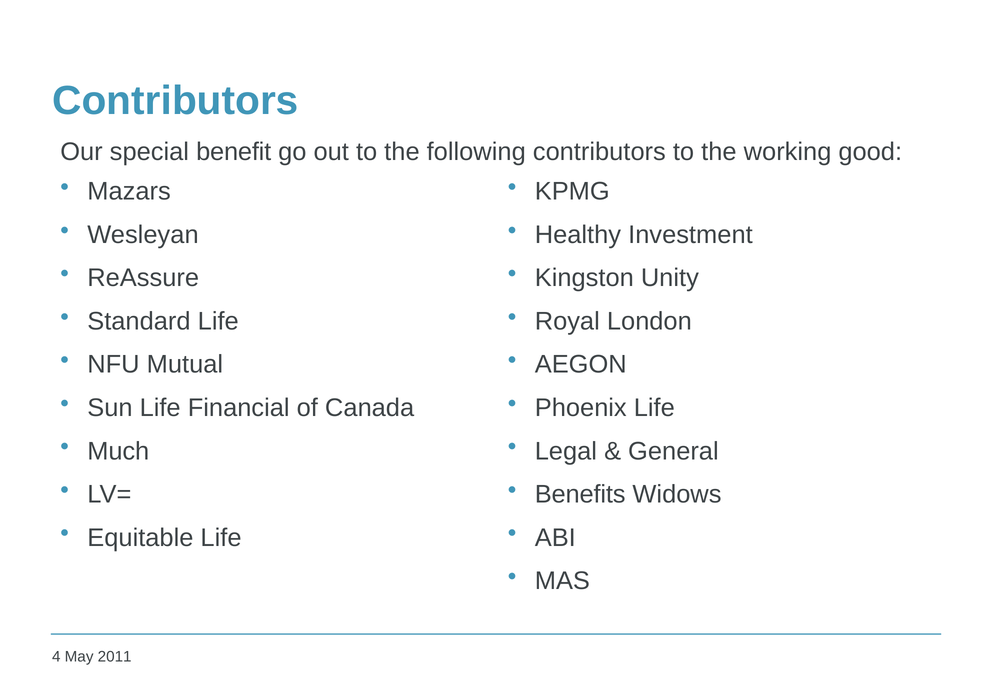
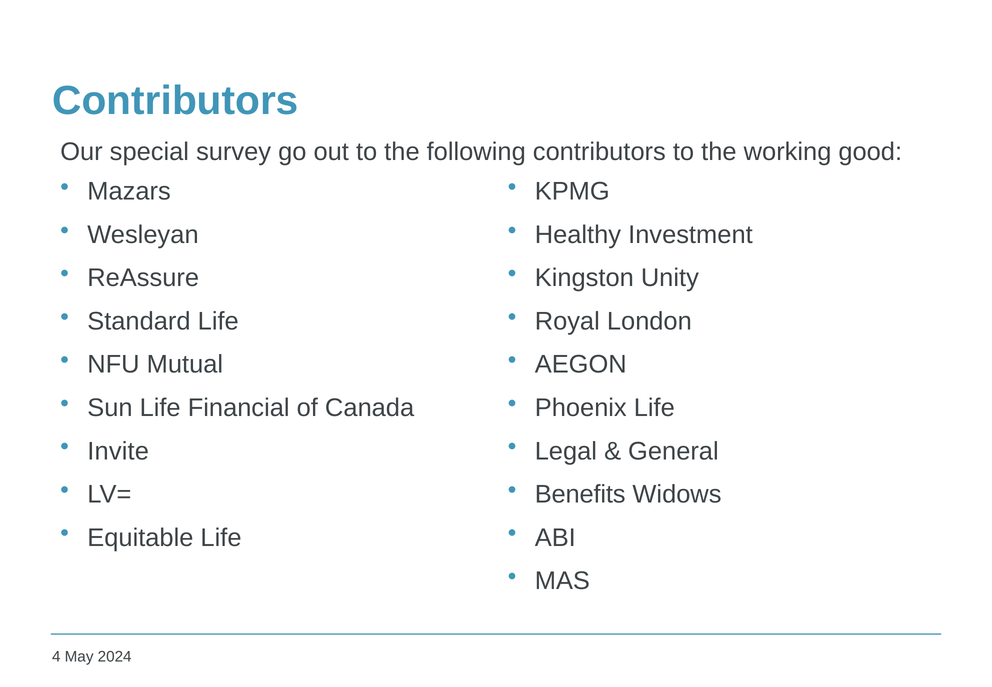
benefit: benefit -> survey (234, 152)
Much: Much -> Invite (118, 451)
2011: 2011 -> 2024 (115, 657)
